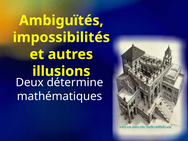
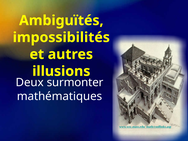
détermine: détermine -> surmonter (75, 82)
